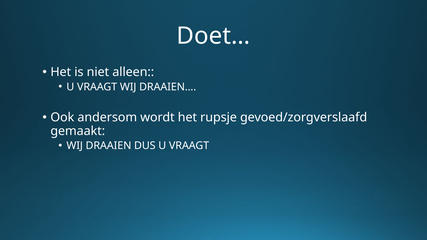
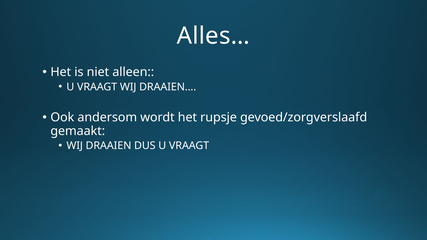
Doet…: Doet… -> Alles… (213, 36)
